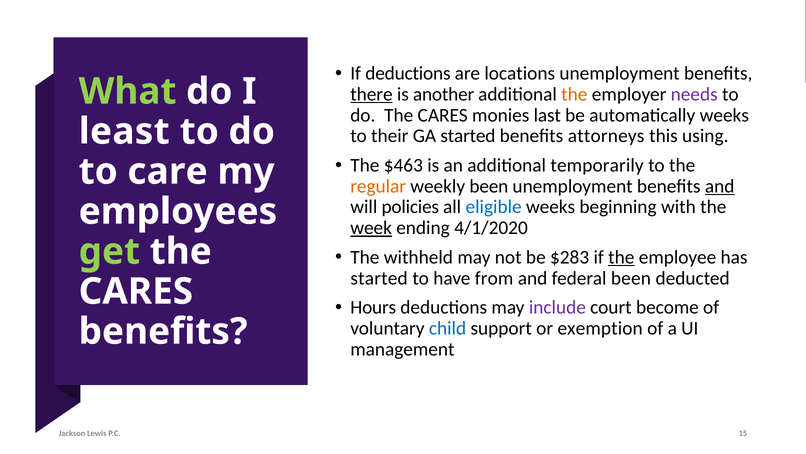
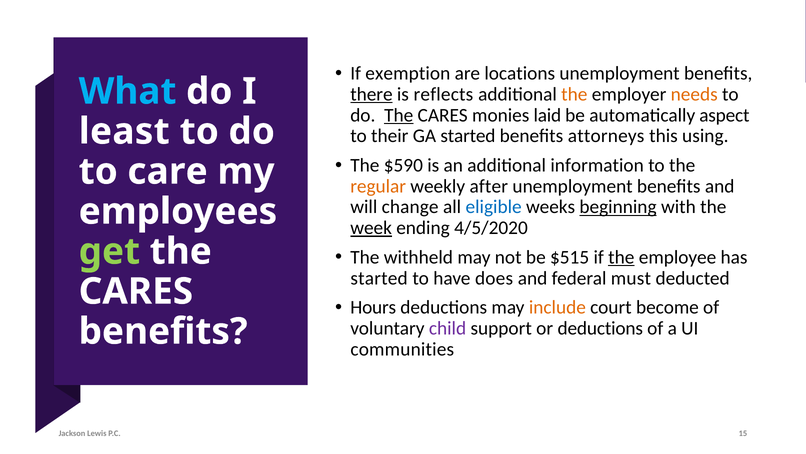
If deductions: deductions -> exemption (408, 73)
What colour: light green -> light blue (128, 91)
another: another -> reflects (443, 94)
needs colour: purple -> orange (694, 94)
The underline: none -> present (399, 115)
last: last -> laid (547, 115)
automatically weeks: weeks -> aspect (724, 115)
$463: $463 -> $590 (403, 165)
temporarily: temporarily -> information (597, 165)
weekly been: been -> after (489, 186)
and underline: present -> none (720, 186)
policies: policies -> change (410, 207)
beginning underline: none -> present (618, 207)
4/1/2020: 4/1/2020 -> 4/5/2020 (491, 228)
$283: $283 -> $515 (570, 257)
from: from -> does (494, 278)
federal been: been -> must (631, 278)
include colour: purple -> orange (557, 307)
child colour: blue -> purple (448, 328)
or exemption: exemption -> deductions (600, 328)
management: management -> communities (402, 349)
